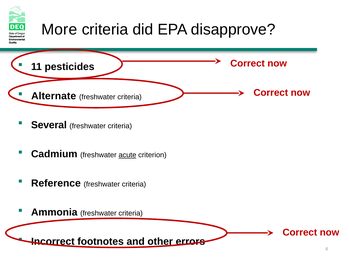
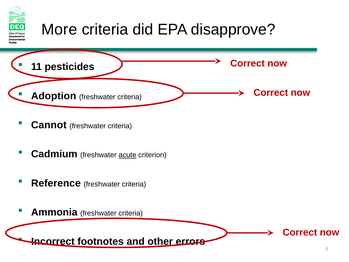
Alternate: Alternate -> Adoption (54, 96)
Several: Several -> Cannot (49, 125)
